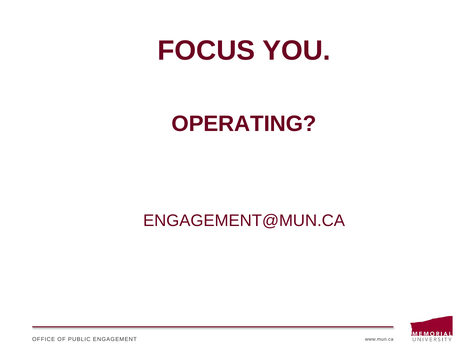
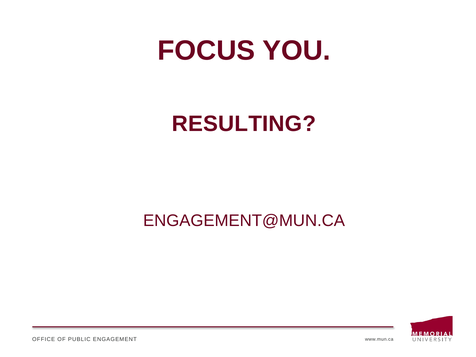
OPERATING: OPERATING -> RESULTING (244, 124)
